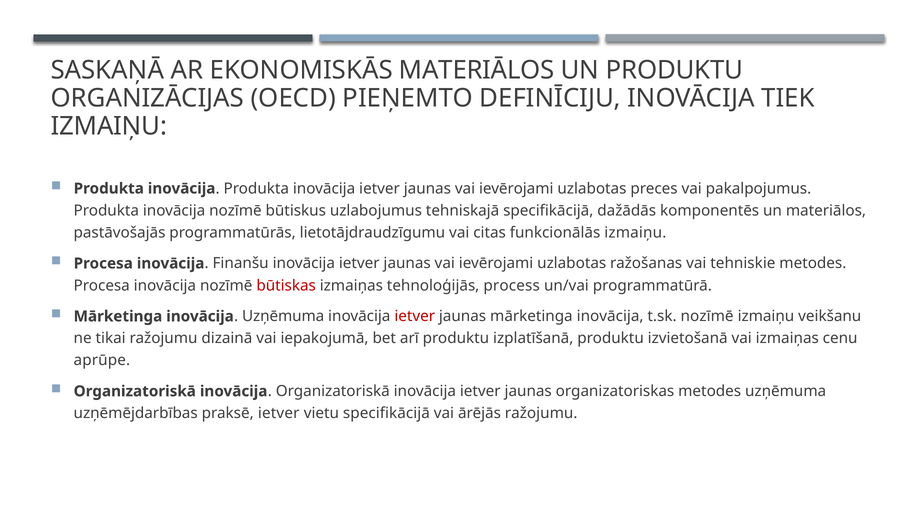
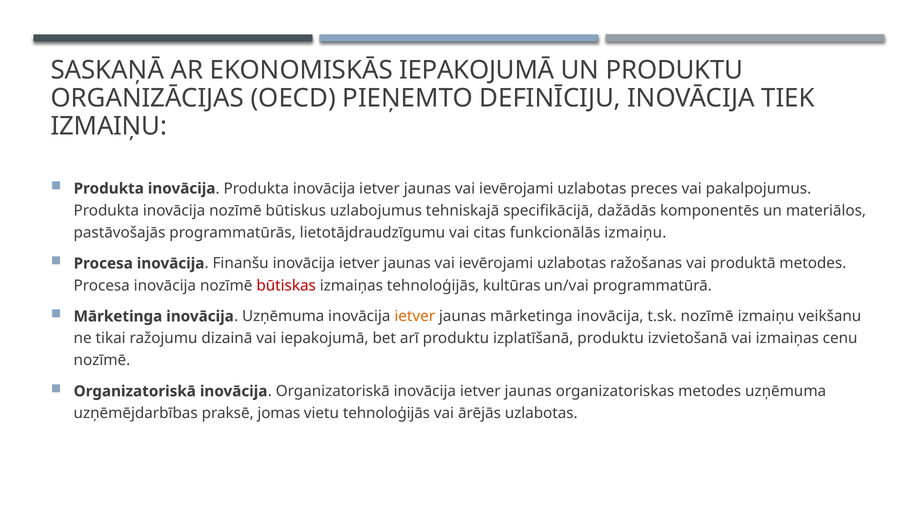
EKONOMISKĀS MATERIĀLOS: MATERIĀLOS -> IEPAKOJUMĀ (477, 70)
tehniskie: tehniskie -> produktā (743, 263)
process: process -> kultūras (512, 285)
ietver colour: red -> orange (415, 316)
aprūpe: aprūpe -> nozīmē (102, 360)
praksē ietver: ietver -> jomas (279, 413)
vietu specifikācijā: specifikācijā -> tehnoloģijās (386, 413)
ārējās ražojumu: ražojumu -> uzlabotas (541, 413)
